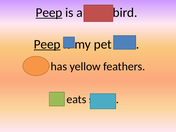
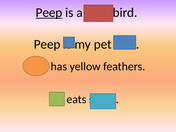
Peep underline: present -> none (47, 44)
